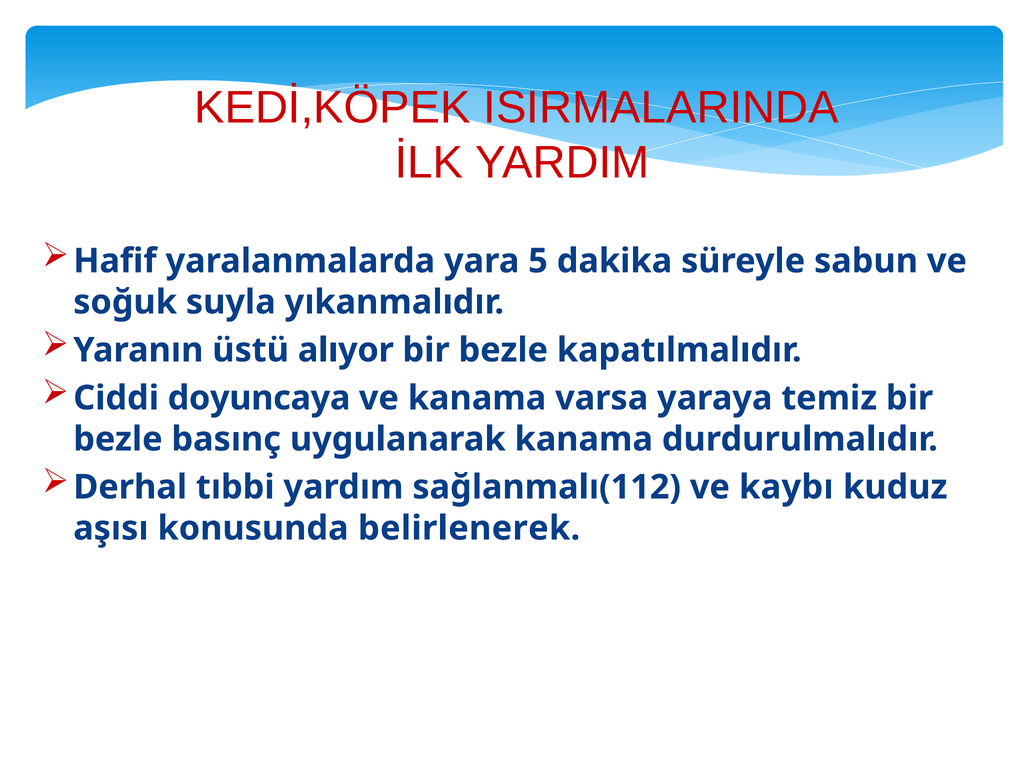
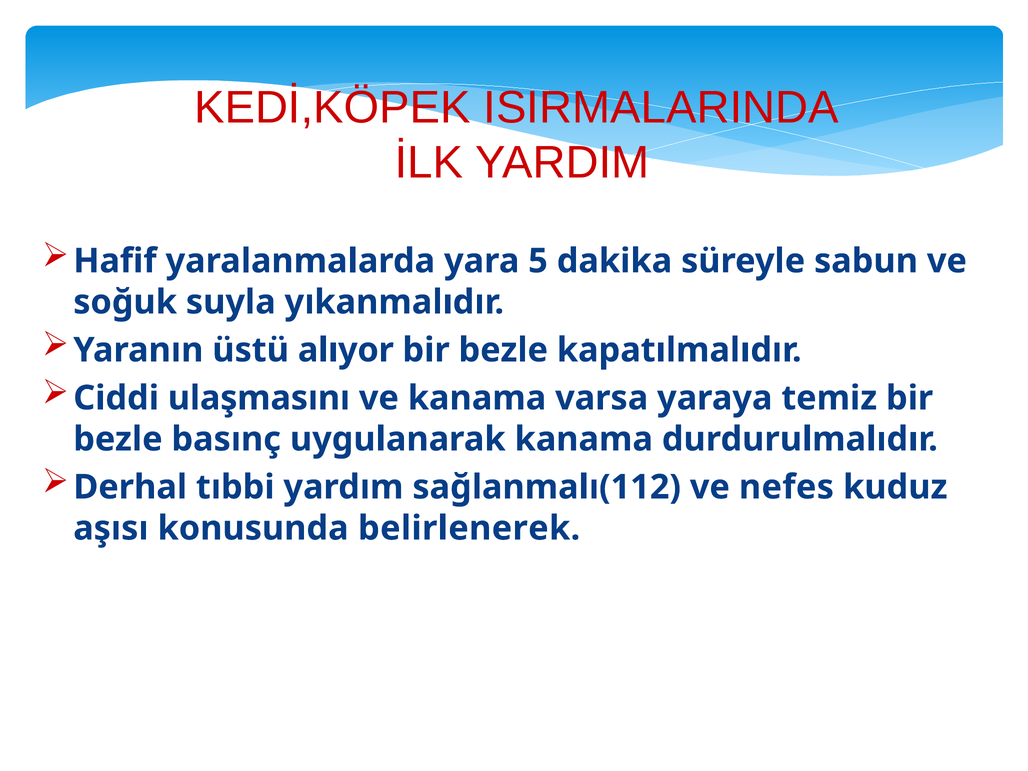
doyuncaya: doyuncaya -> ulaşmasını (259, 398)
kaybı: kaybı -> nefes (786, 487)
